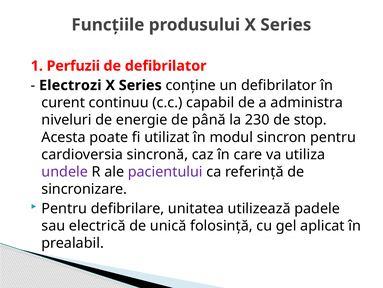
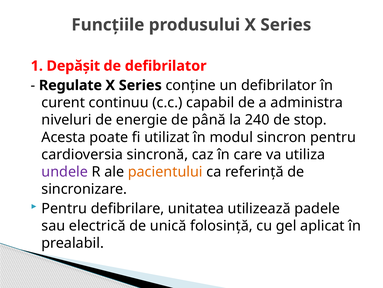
Perfuzii: Perfuzii -> Depășit (73, 66)
Electrozi: Electrozi -> Regulate (70, 85)
230: 230 -> 240 (257, 120)
pacientului colour: purple -> orange (165, 171)
